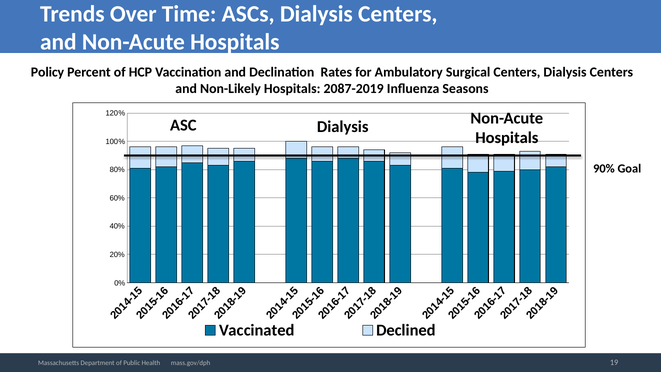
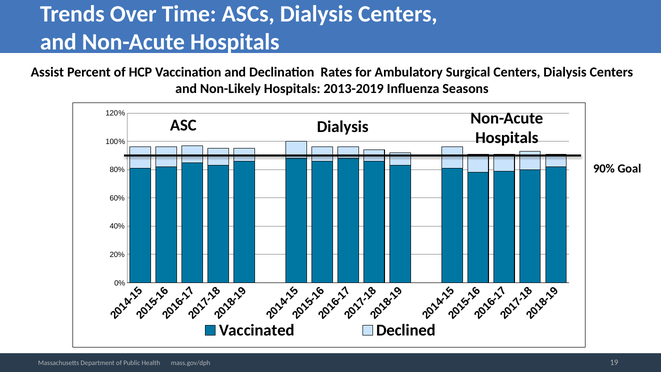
Policy: Policy -> Assist (47, 72)
2087-2019: 2087-2019 -> 2013-2019 (354, 89)
